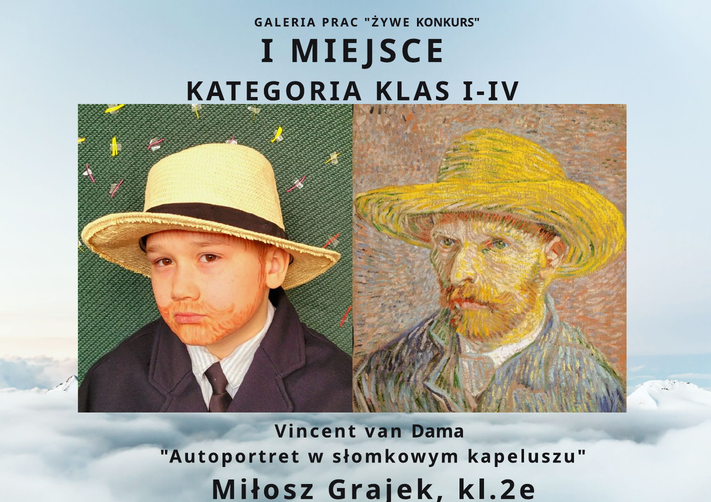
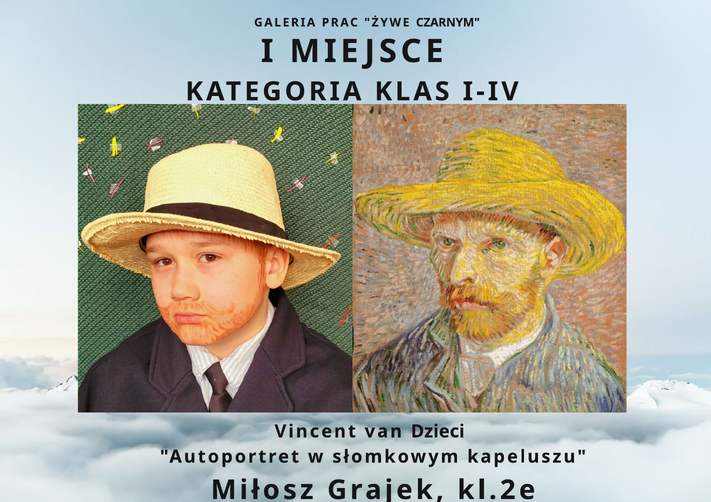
KONKURS: KONKURS -> CZARNYM (448, 23)
Dama: Dama -> Dzieci (438, 432)
